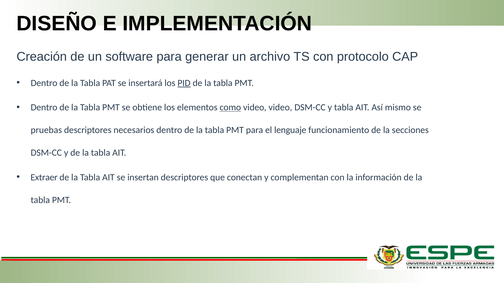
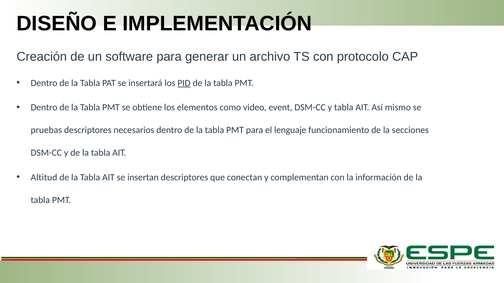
como underline: present -> none (230, 108)
video video: video -> event (280, 108)
Extraer: Extraer -> Altitud (44, 178)
